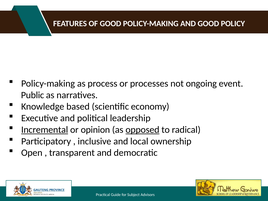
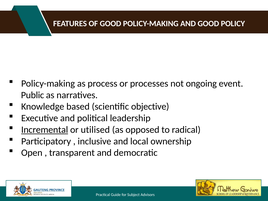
economy: economy -> objective (150, 107)
opinion: opinion -> utilised (95, 130)
opposed underline: present -> none (142, 130)
